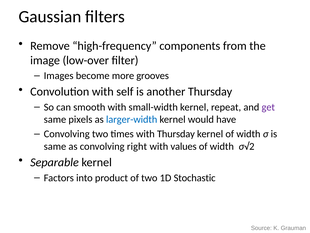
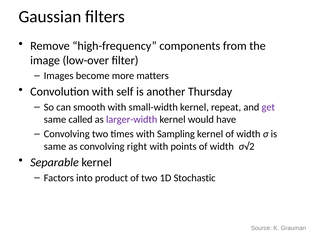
grooves: grooves -> matters (153, 76)
pixels: pixels -> called (80, 119)
larger-width colour: blue -> purple (132, 119)
with Thursday: Thursday -> Sampling (176, 134)
values: values -> points (184, 146)
